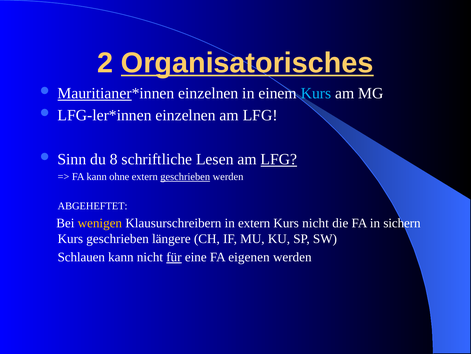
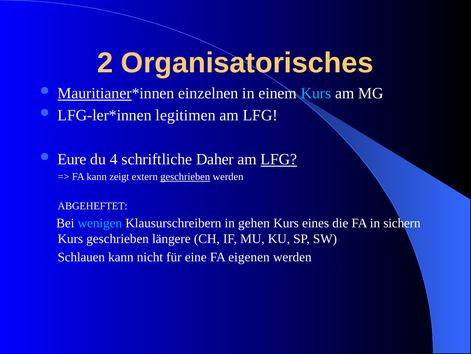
Organisatorisches underline: present -> none (247, 63)
einzelnen: einzelnen -> legitimen (186, 115)
Sinn: Sinn -> Eure (72, 159)
8: 8 -> 4 (114, 159)
Lesen: Lesen -> Daher (215, 159)
ohne: ohne -> zeigt (119, 176)
wenigen colour: yellow -> light blue (100, 223)
in extern: extern -> gehen (254, 223)
Kurs nicht: nicht -> eines (316, 223)
für underline: present -> none (174, 257)
